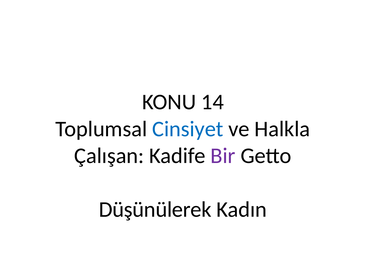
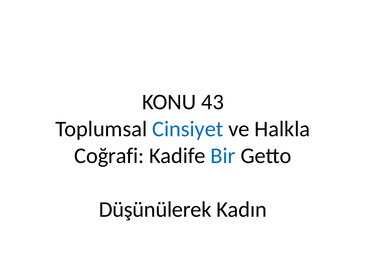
14: 14 -> 43 (213, 102)
Çalışan: Çalışan -> Coğrafi (109, 156)
Bir colour: purple -> blue (223, 156)
